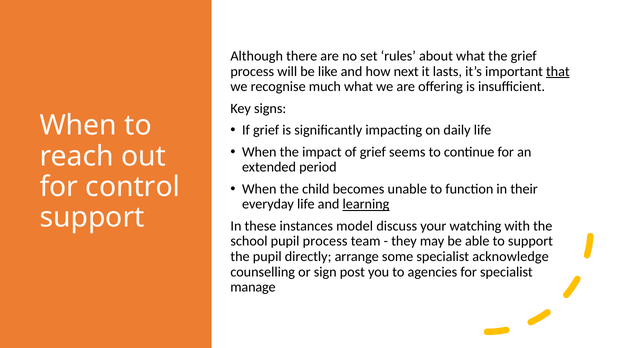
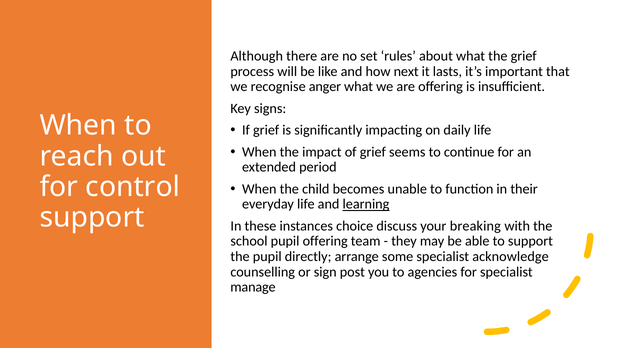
that underline: present -> none (558, 71)
much: much -> anger (325, 87)
model: model -> choice (355, 226)
watching: watching -> breaking (475, 226)
pupil process: process -> offering (325, 241)
